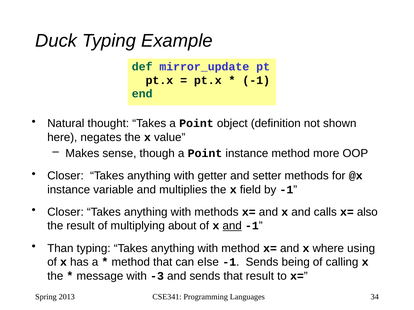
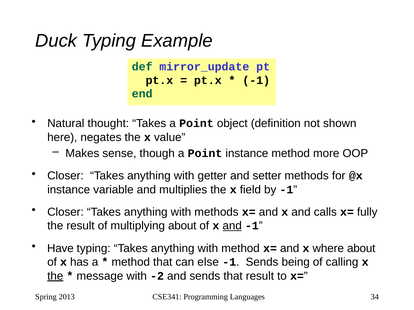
also: also -> fully (367, 212)
Than: Than -> Have (60, 249)
where using: using -> about (361, 249)
the underline: none -> present (55, 276)
-3: -3 -> -2 (157, 276)
